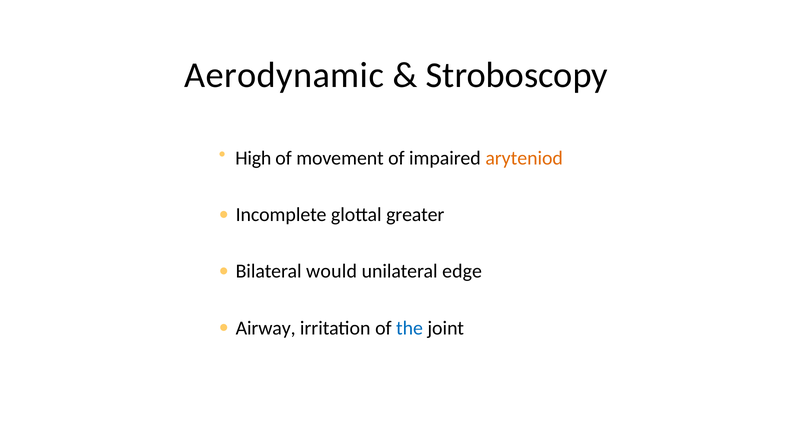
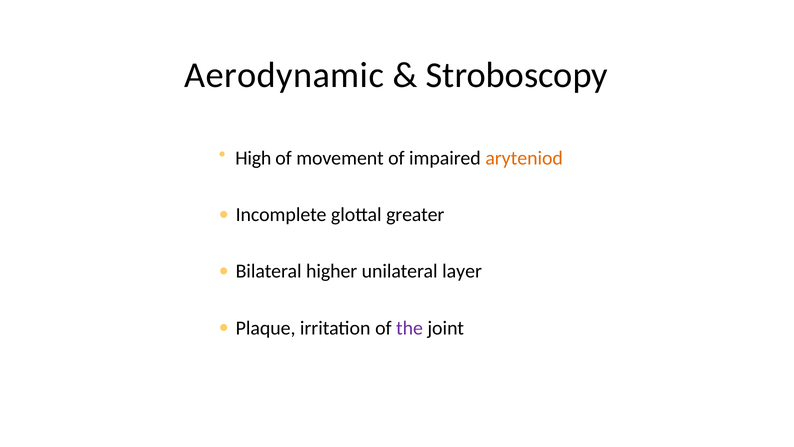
would: would -> higher (332, 271)
edge: edge -> layer (462, 271)
Airway: Airway -> Plaque (266, 328)
the colour: blue -> purple (410, 328)
